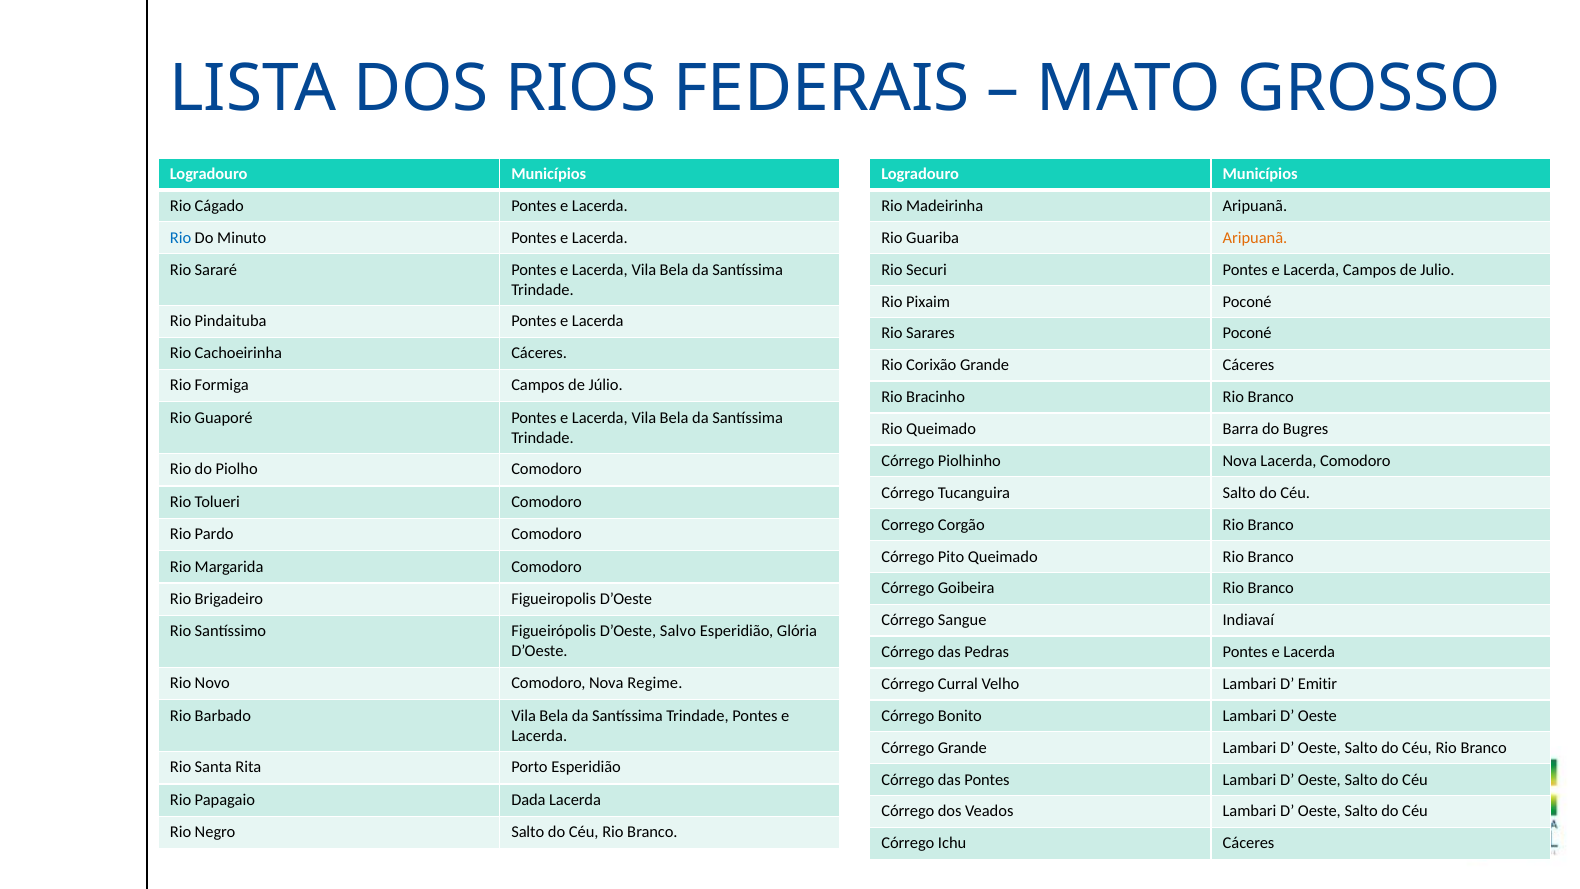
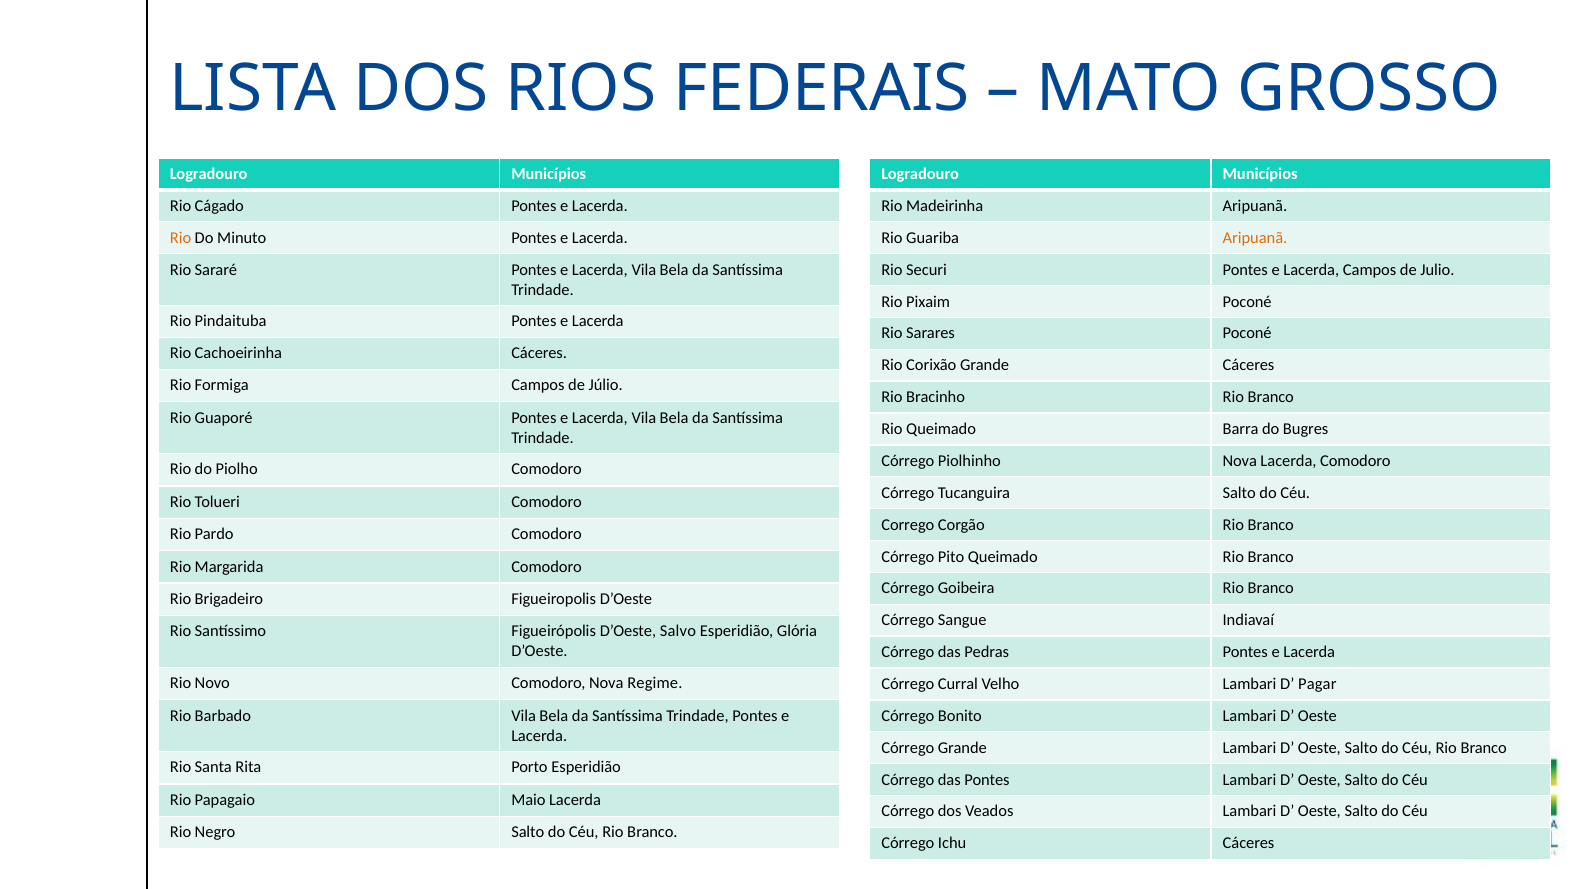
Rio colour: blue -> orange (181, 238)
Emitir: Emitir -> Pagar (1317, 684)
Dada: Dada -> Maio (528, 800)
